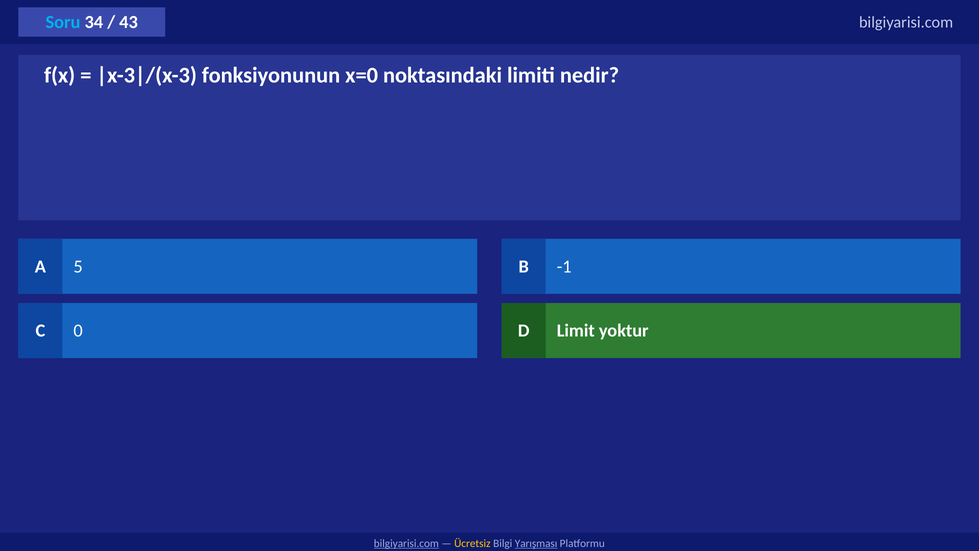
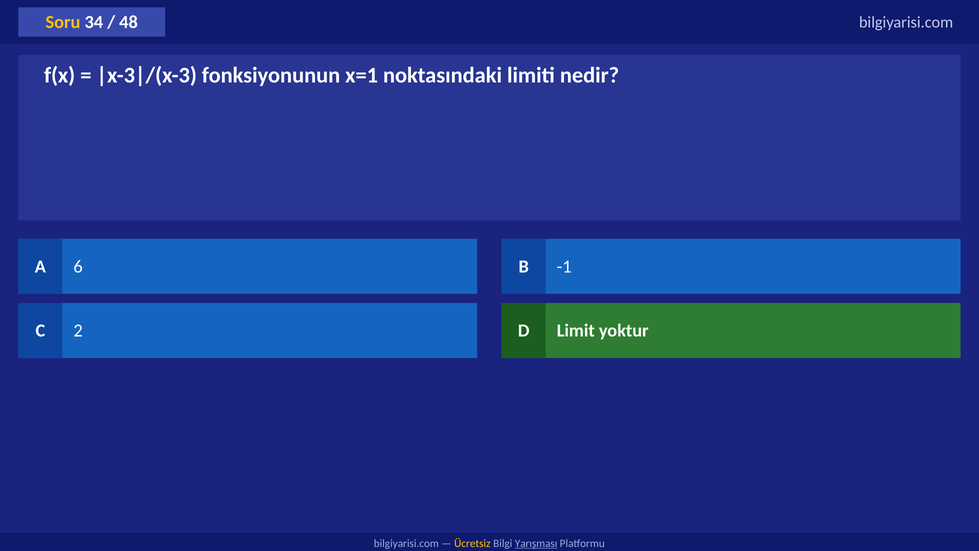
Soru colour: light blue -> yellow (63, 22)
43: 43 -> 48 (129, 22)
x=0: x=0 -> x=1 (362, 75)
5: 5 -> 6 (78, 266)
0: 0 -> 2 (78, 331)
bilgiyarisi.com underline: present -> none (406, 543)
